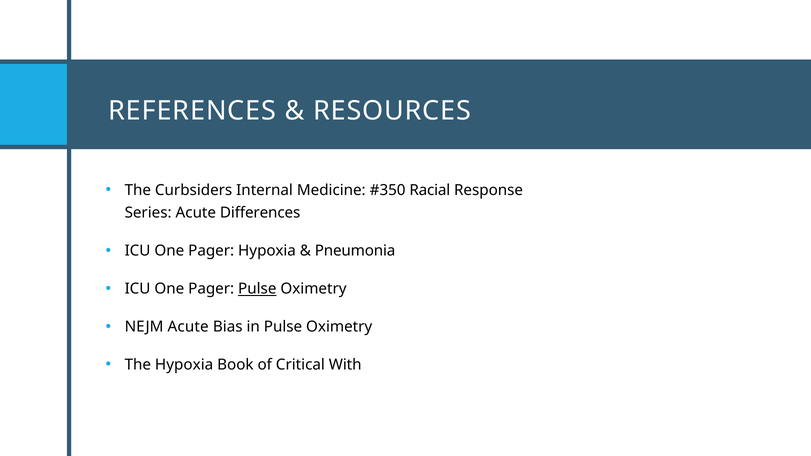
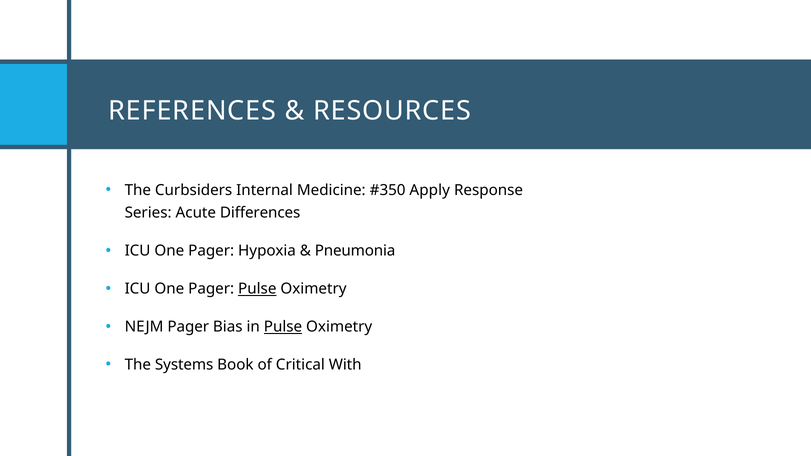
Racial: Racial -> Apply (430, 190)
NEJM Acute: Acute -> Pager (188, 327)
Pulse underline: none -> present (283, 327)
The Hypoxia: Hypoxia -> Systems (184, 365)
